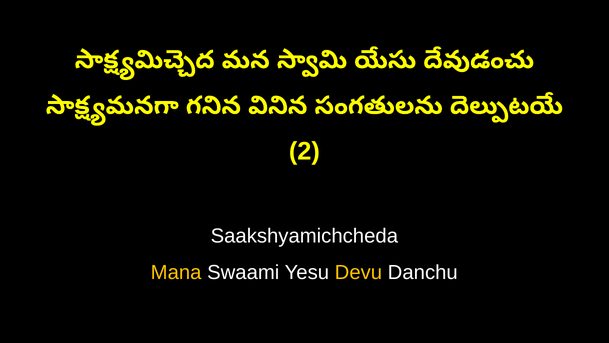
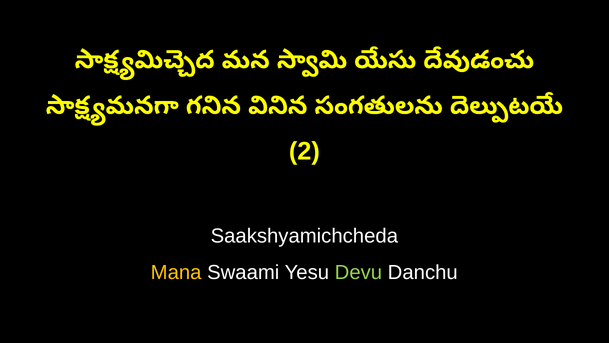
Devu colour: yellow -> light green (358, 272)
